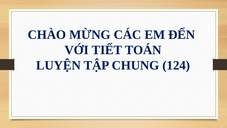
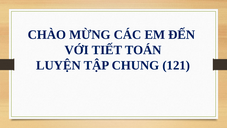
124: 124 -> 121 (176, 65)
